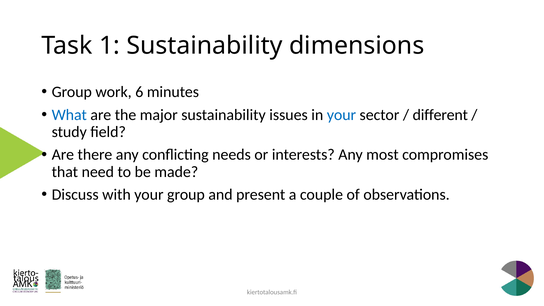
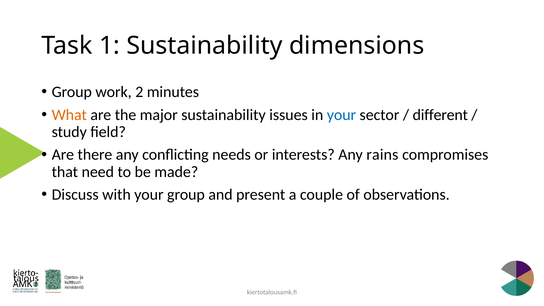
6: 6 -> 2 (139, 92)
What colour: blue -> orange (69, 115)
most: most -> rains (382, 155)
